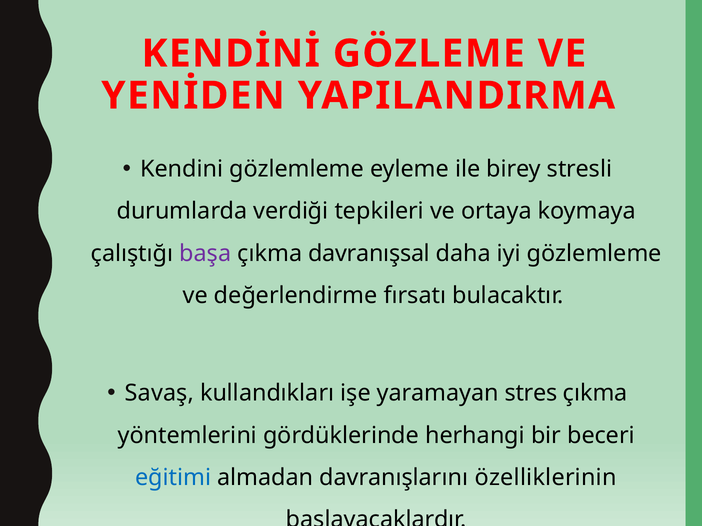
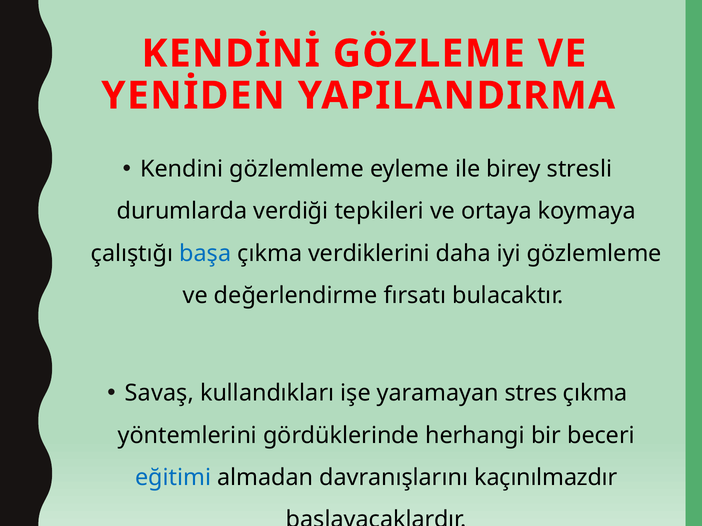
başa colour: purple -> blue (205, 254)
davranışsal: davranışsal -> verdiklerini (369, 254)
özelliklerinin: özelliklerinin -> kaçınılmazdır (546, 478)
